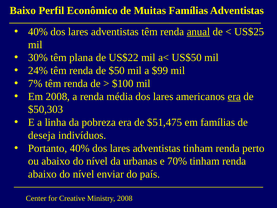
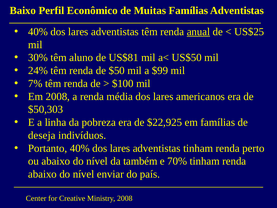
plana: plana -> aluno (81, 58)
US$22: US$22 -> US$81 (124, 58)
era underline: present -> none (234, 96)
$51,475: $51,475 -> $22,925 (165, 122)
urbanas: urbanas -> também (140, 161)
